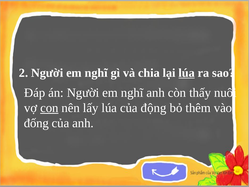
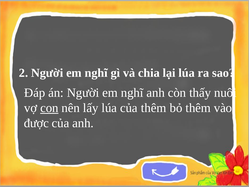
lúa underline: present -> none (187, 73)
của động: động -> thêm (154, 108)
đống: đống -> được (36, 123)
